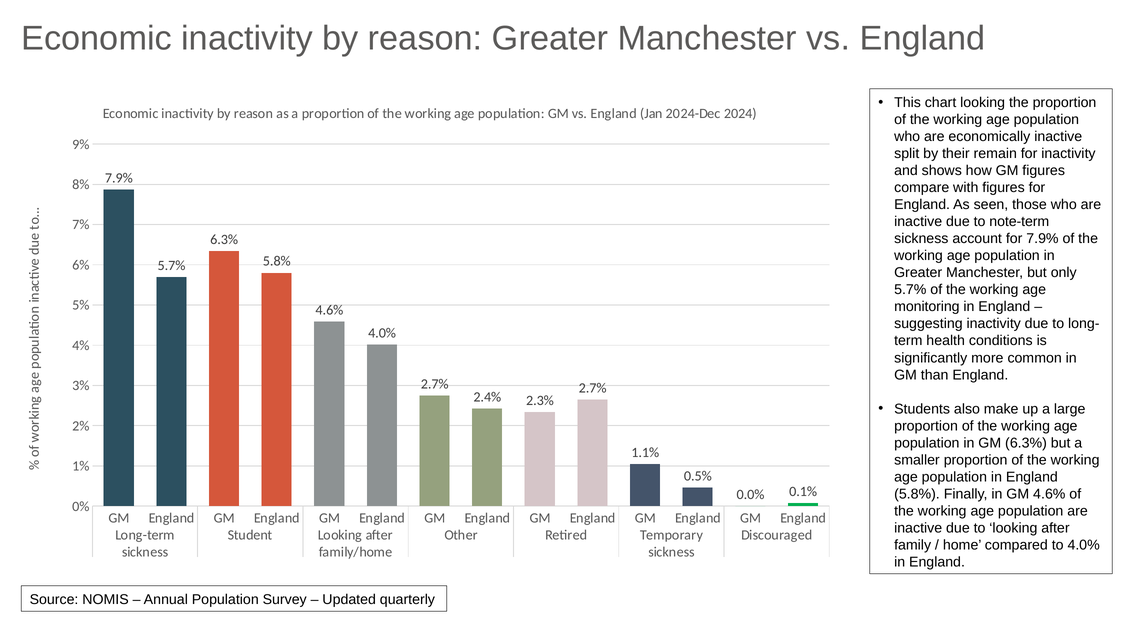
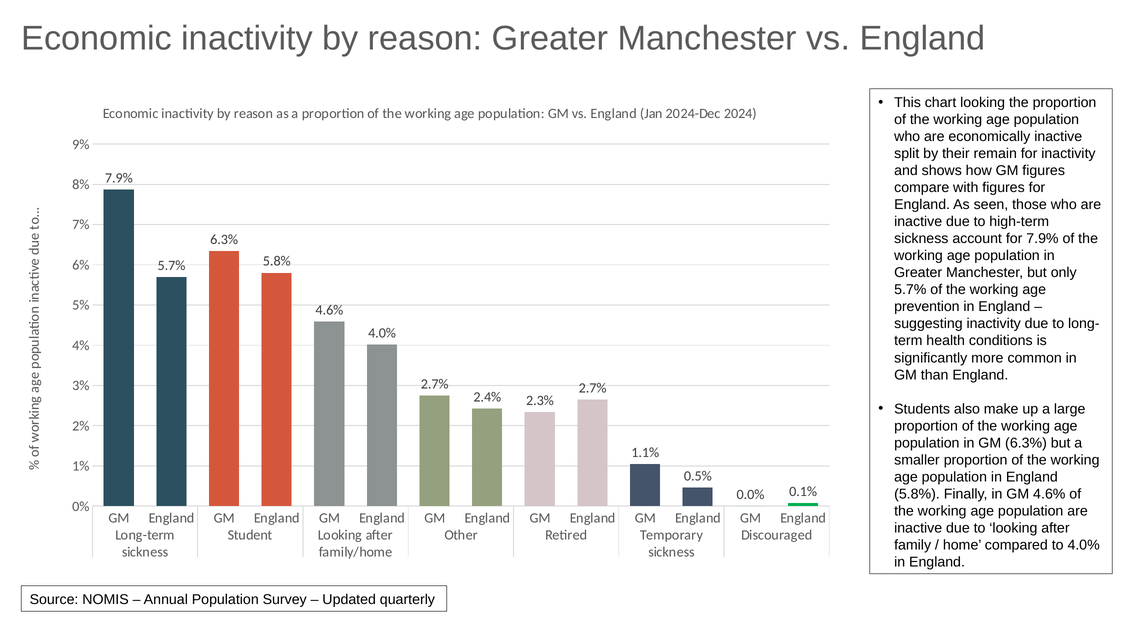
note-term: note-term -> high-term (1019, 222)
monitoring: monitoring -> prevention (927, 307)
